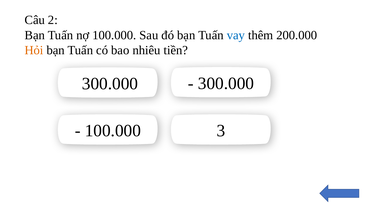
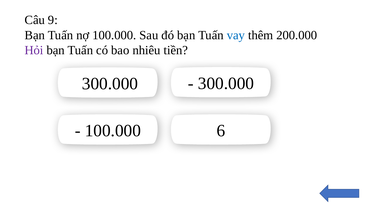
2: 2 -> 9 (53, 20)
Hỏi colour: orange -> purple (34, 50)
3: 3 -> 6 (221, 131)
